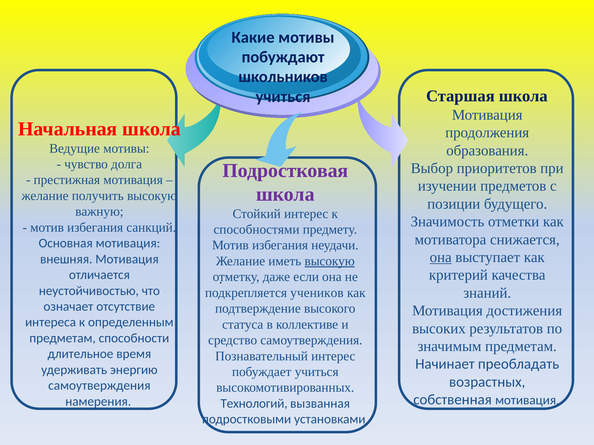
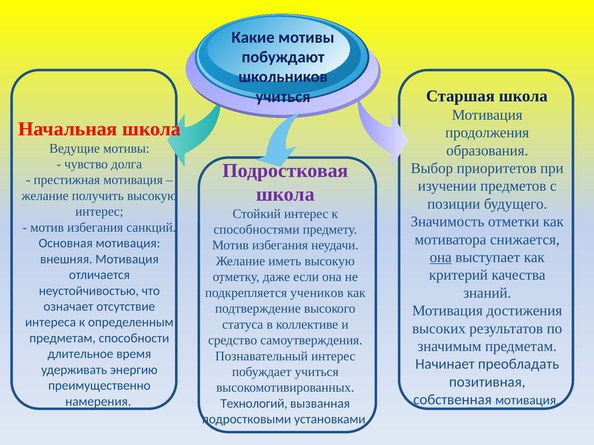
важную: важную -> интерес (99, 212)
высокую underline: present -> none (330, 261)
возрастных: возрастных -> позитивная (487, 382)
самоутверждения: самоутверждения -> преимущественно (99, 386)
